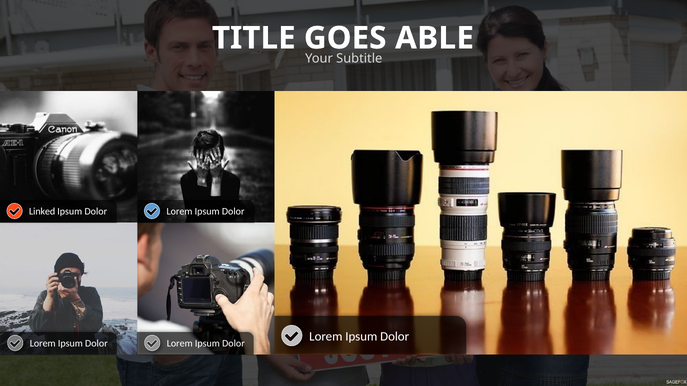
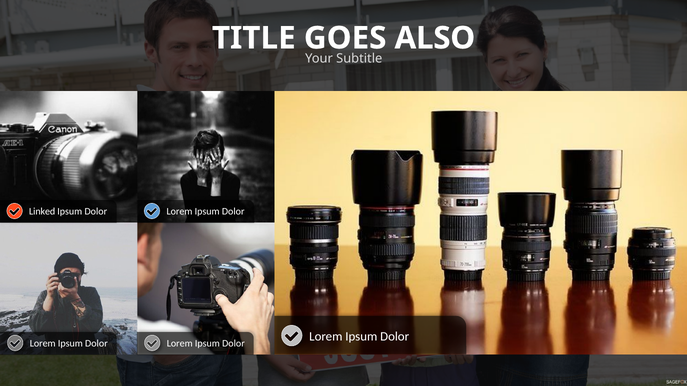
ABLE: ABLE -> ALSO (435, 38)
